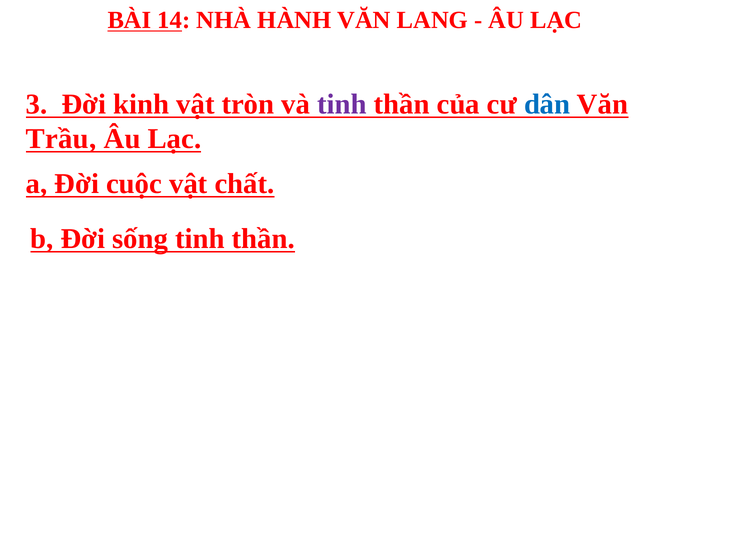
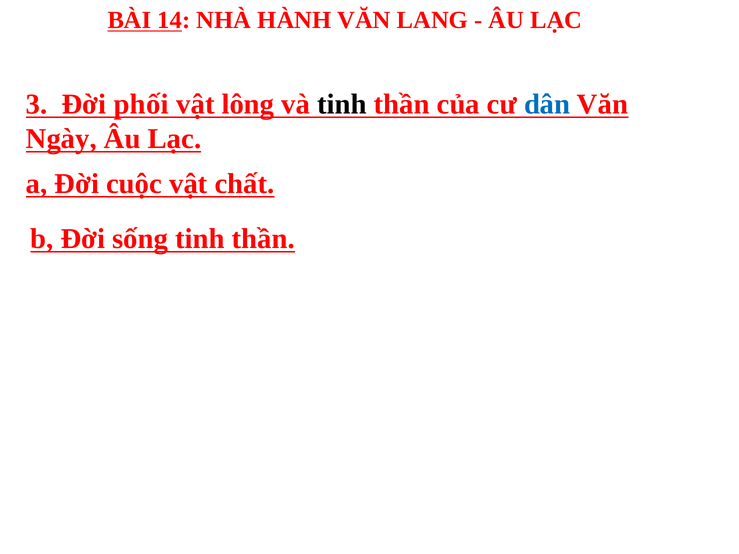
kinh: kinh -> phối (141, 105)
tròn: tròn -> lông (248, 105)
tinh colour: purple -> black (342, 105)
Trầu: Trầu -> Ngày (61, 139)
